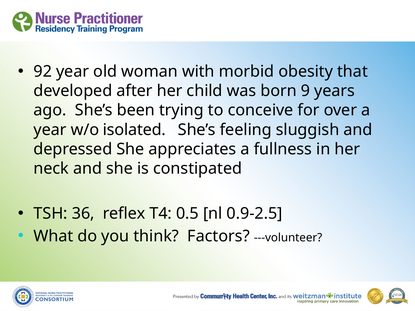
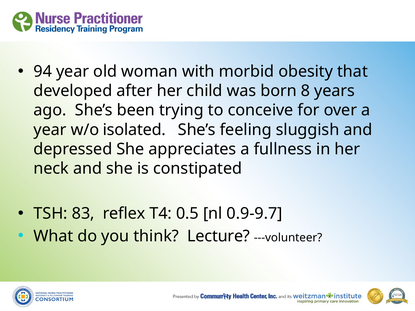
92: 92 -> 94 (43, 72)
9: 9 -> 8 (305, 91)
36: 36 -> 83 (83, 214)
0.9-2.5: 0.9-2.5 -> 0.9-9.7 (255, 214)
Factors: Factors -> Lecture (219, 236)
